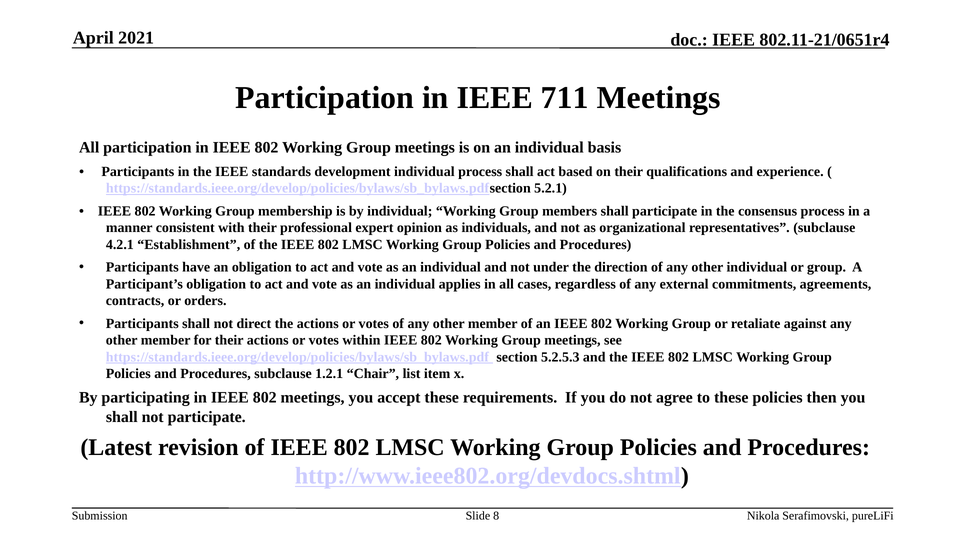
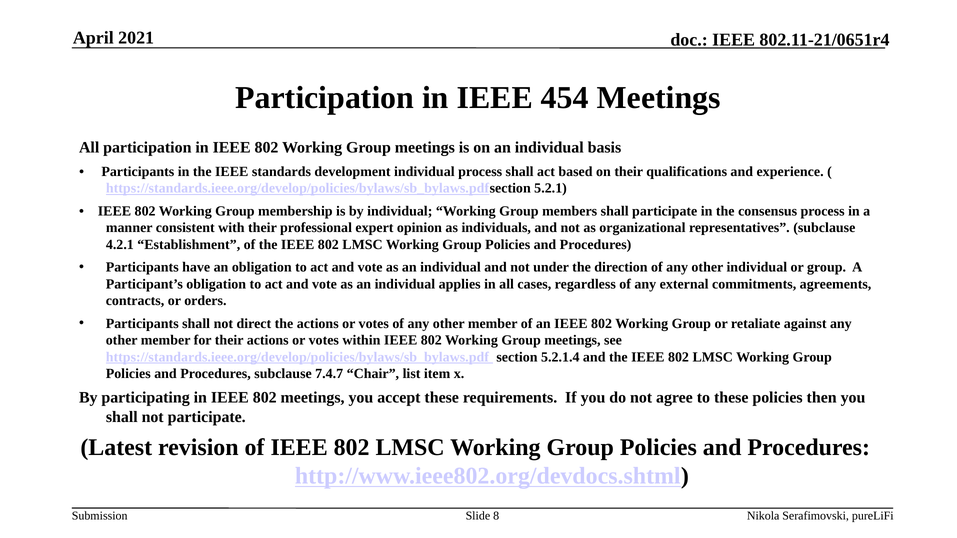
711: 711 -> 454 (565, 98)
5.2.5.3: 5.2.5.3 -> 5.2.1.4 (560, 357)
1.2.1: 1.2.1 -> 7.4.7 (329, 374)
